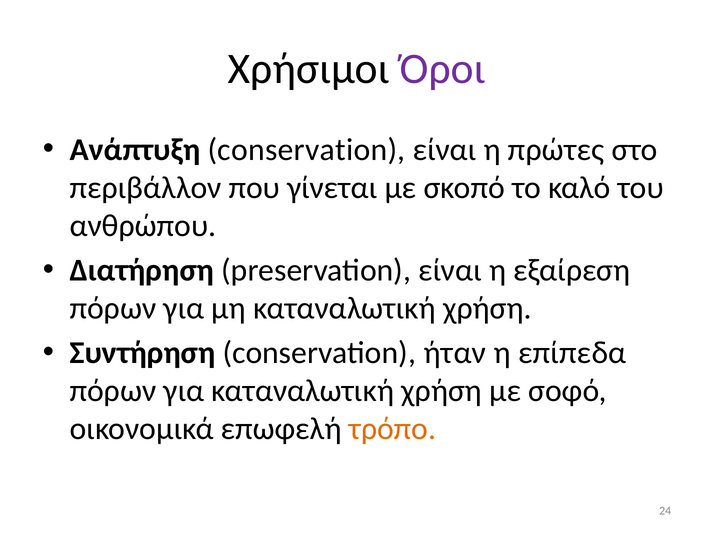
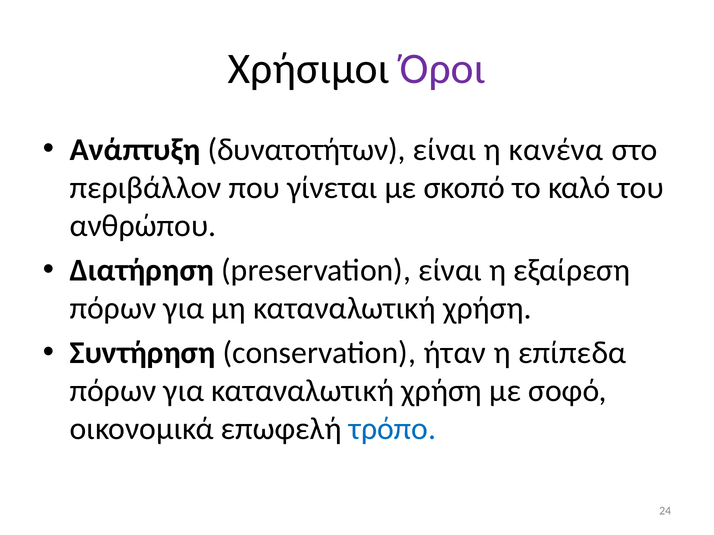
Ανάπτυξη conservation: conservation -> δυνατοτήτων (307, 150)
πρώτες: πρώτες -> κανένα (556, 150)
τρόπο colour: orange -> blue (392, 429)
